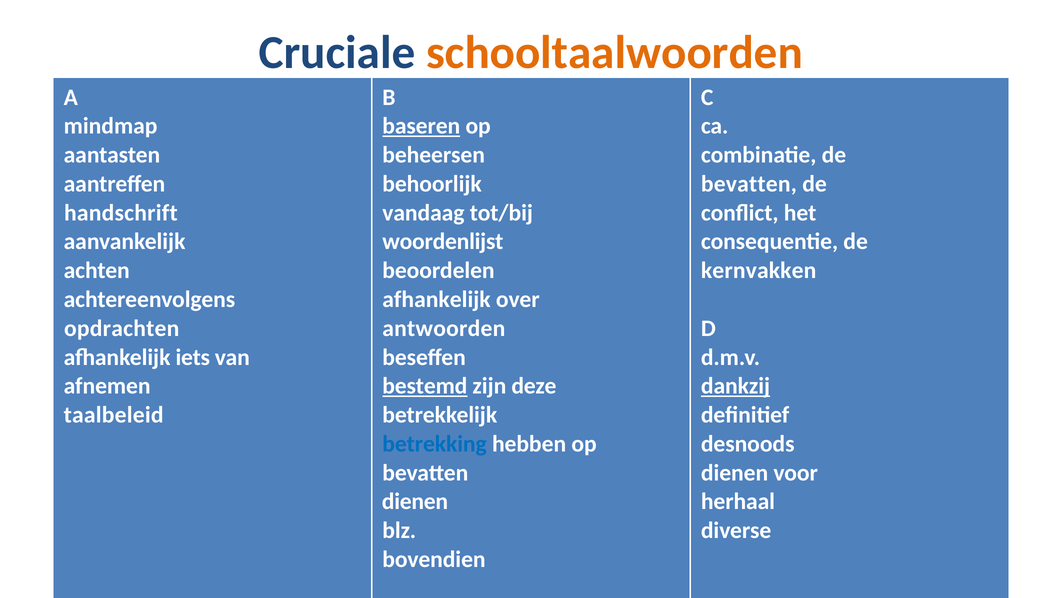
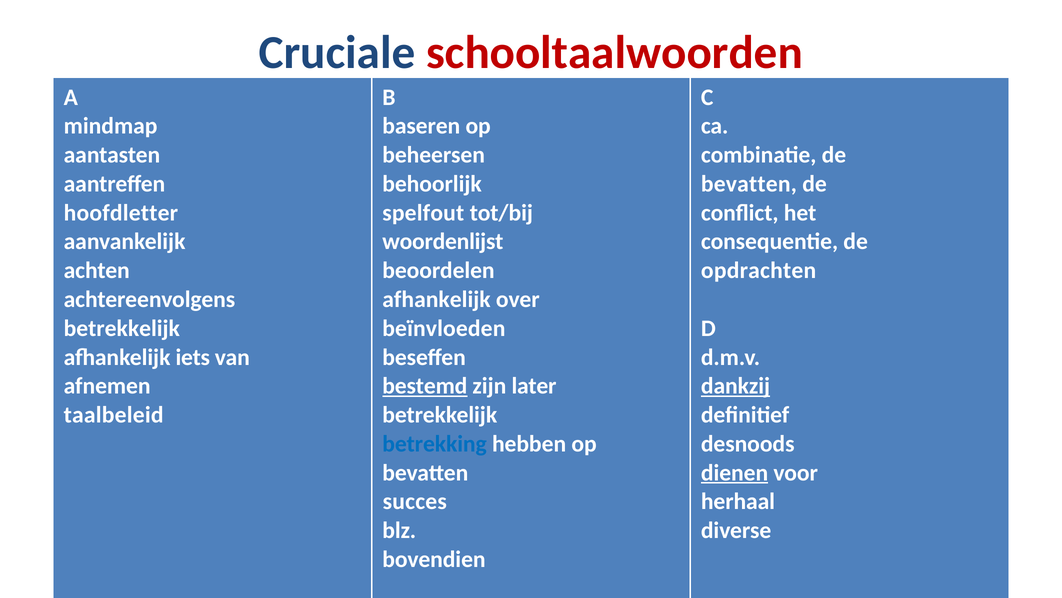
schooltaalwoorden colour: orange -> red (615, 53)
baseren underline: present -> none (421, 126)
handschrift: handschrift -> hoofdletter (121, 213)
vandaag: vandaag -> spelfout (423, 213)
kernvakken: kernvakken -> opdrachten (759, 270)
opdrachten: opdrachten -> betrekkelijk (122, 328)
antwoorden: antwoorden -> beïnvloeden (444, 328)
deze: deze -> later (534, 386)
dienen underline: none -> present (735, 472)
dienen: dienen -> succes (415, 501)
